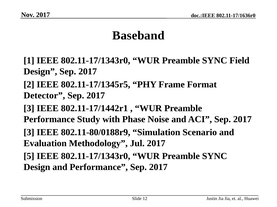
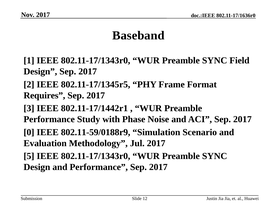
Detector: Detector -> Requires (44, 96)
3: 3 -> 0 (29, 133)
802.11-80/0188r9: 802.11-80/0188r9 -> 802.11-59/0188r9 (96, 133)
